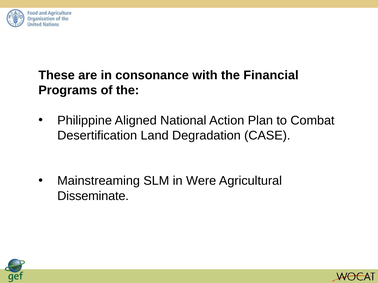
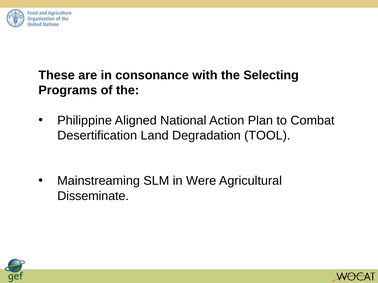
Financial: Financial -> Selecting (271, 75)
CASE: CASE -> TOOL (267, 136)
